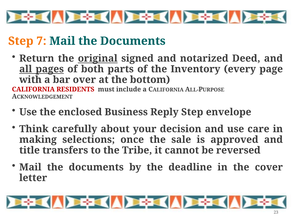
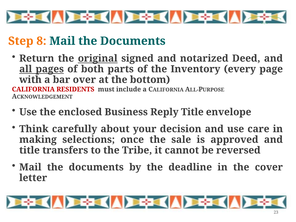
7: 7 -> 8 (41, 41)
Reply Step: Step -> Title (192, 112)
